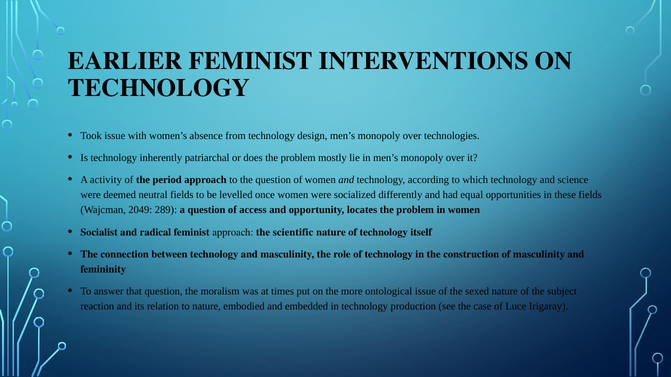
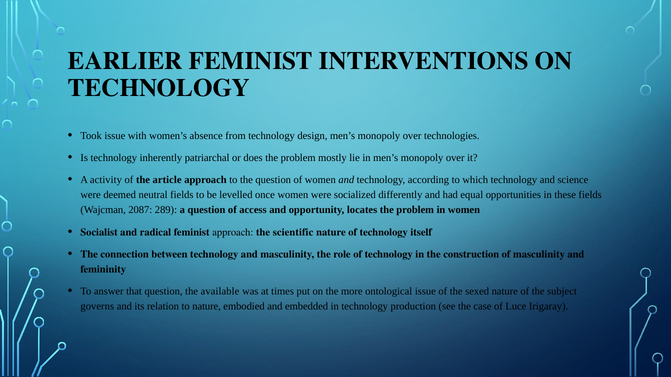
period: period -> article (167, 180)
2049: 2049 -> 2087 (140, 210)
moralism: moralism -> available (220, 292)
reaction: reaction -> governs (97, 307)
